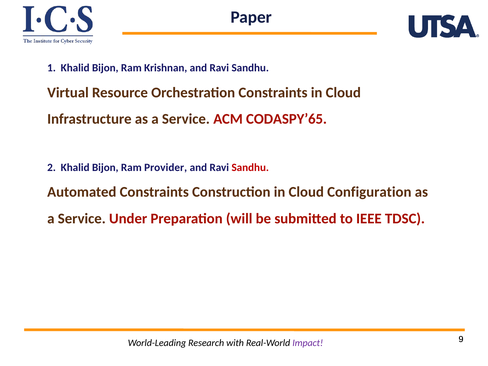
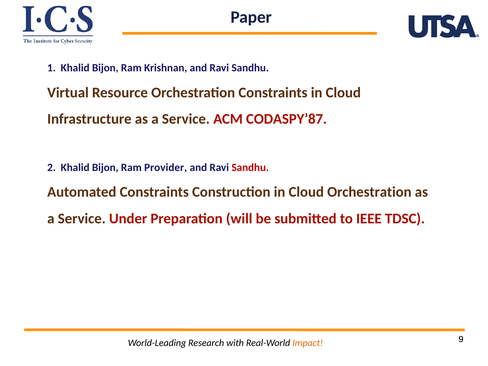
CODASPY’65: CODASPY’65 -> CODASPY’87 (287, 119)
Cloud Configuration: Configuration -> Orchestration (369, 192)
Impact colour: purple -> orange (308, 343)
